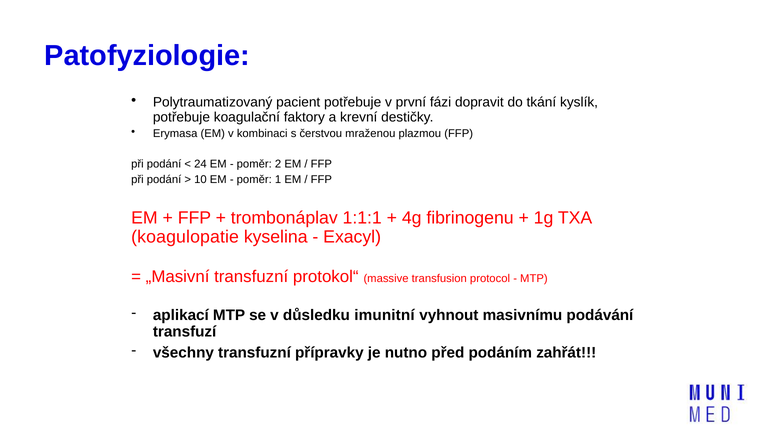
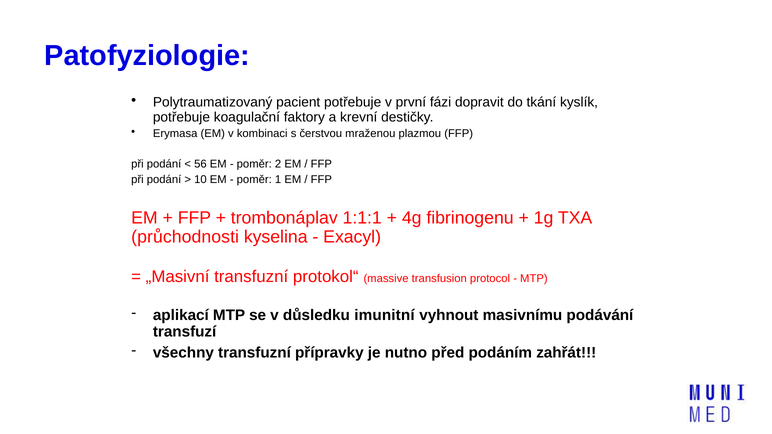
24: 24 -> 56 (200, 164)
koagulopatie: koagulopatie -> průchodnosti (185, 237)
